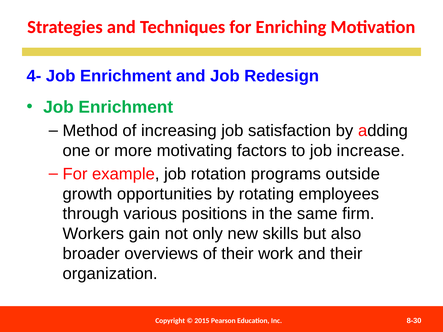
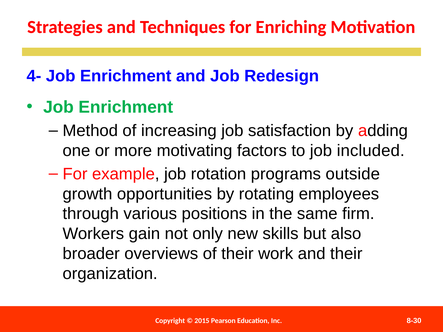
increase: increase -> included (371, 151)
